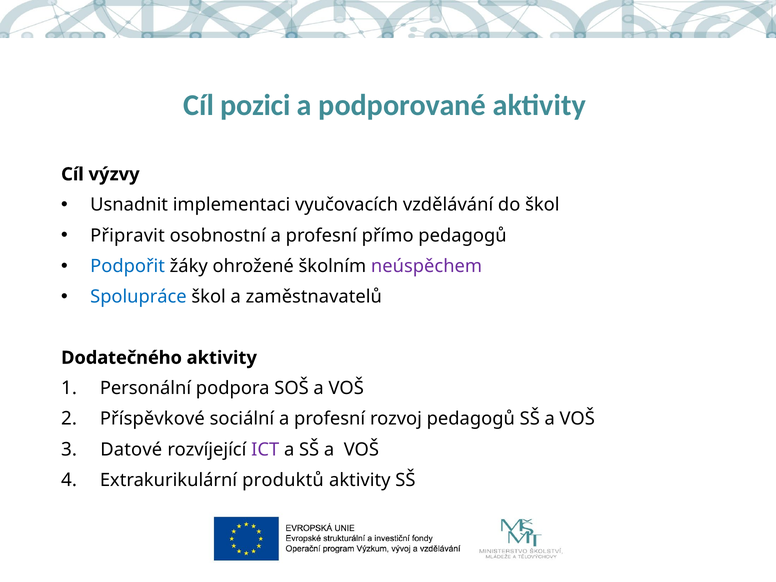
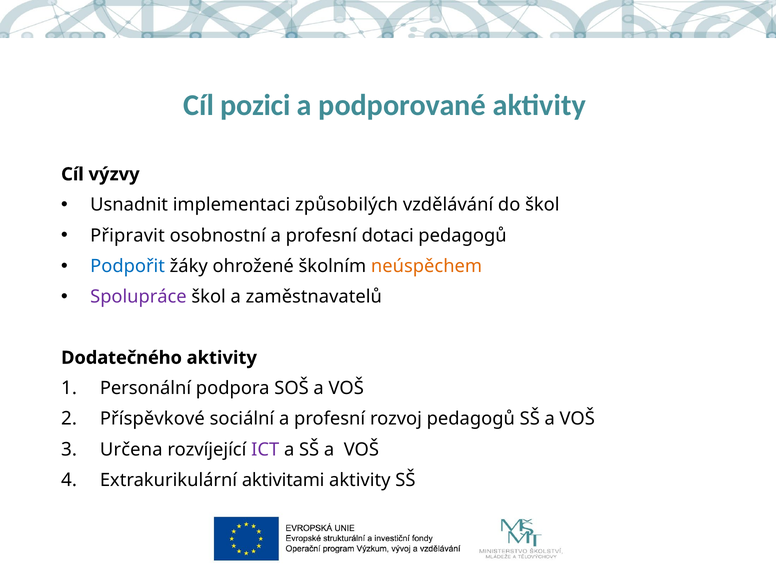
vyučovacích: vyučovacích -> způsobilých (347, 205)
přímo: přímo -> dotaci (388, 235)
neúspěchem colour: purple -> orange (427, 266)
Spolupráce colour: blue -> purple (138, 297)
Datové: Datové -> Určena (131, 450)
produktů: produktů -> aktivitami (283, 480)
